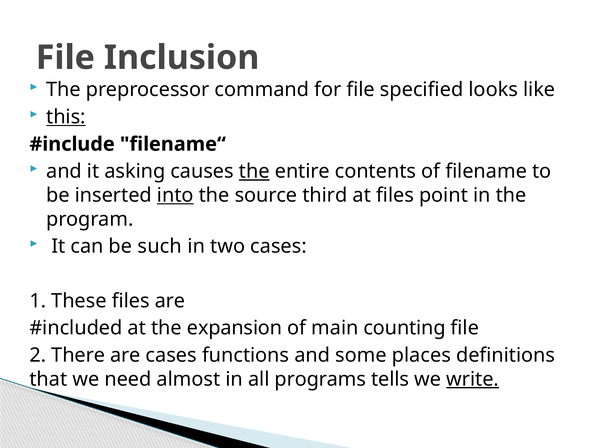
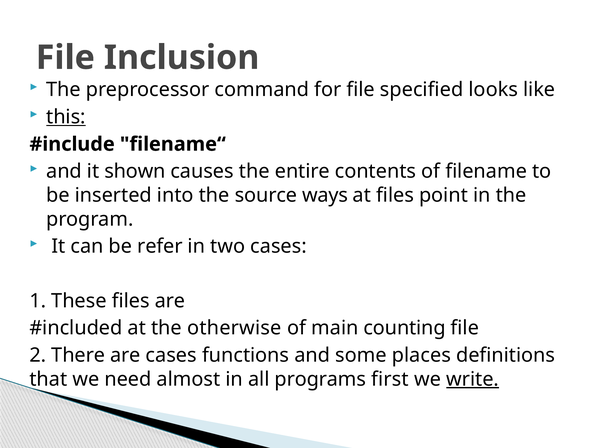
asking: asking -> shown (135, 171)
the underline: present -> none (254, 171)
into underline: present -> none (175, 195)
third: third -> ways (325, 195)
such: such -> refer (160, 246)
expansion: expansion -> otherwise (234, 328)
tells: tells -> first (390, 379)
